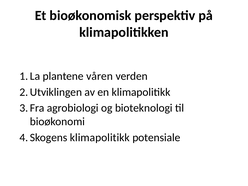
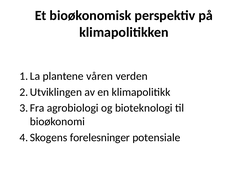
klimapolitikk: klimapolitikk -> forelesninger (100, 138)
